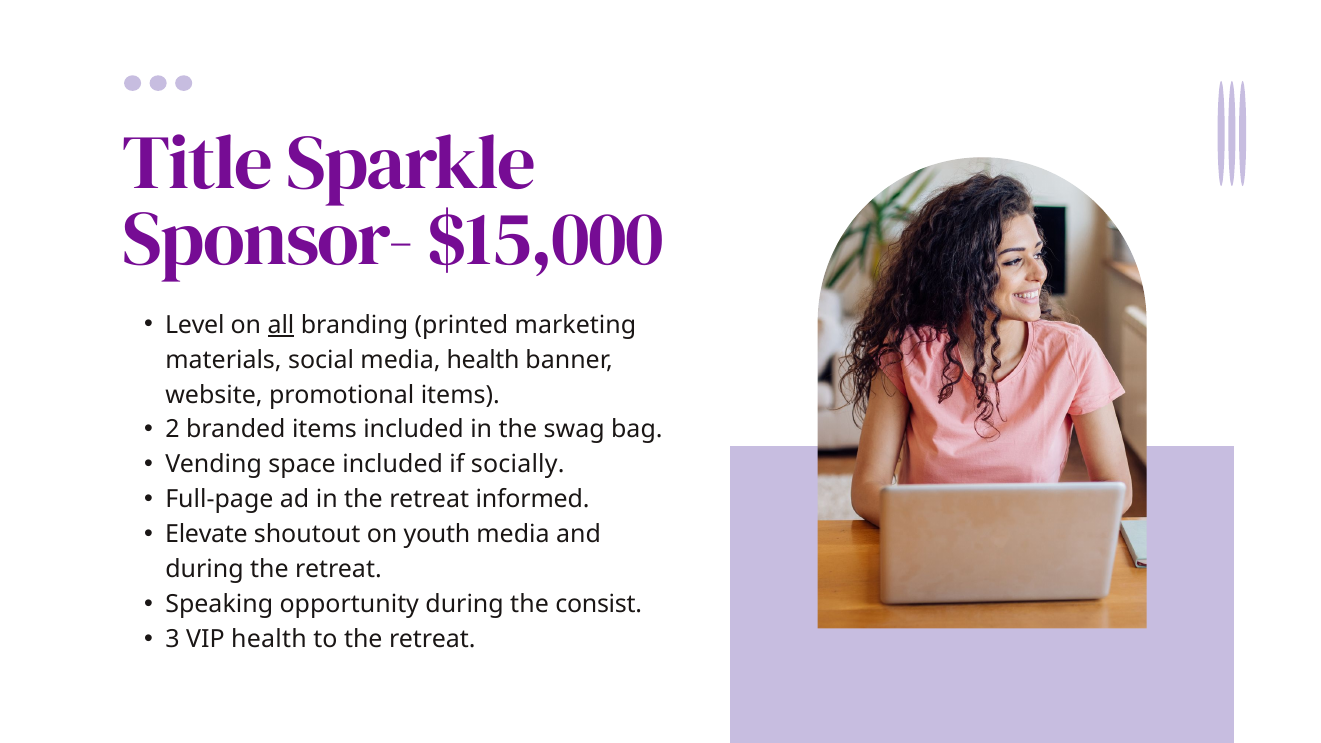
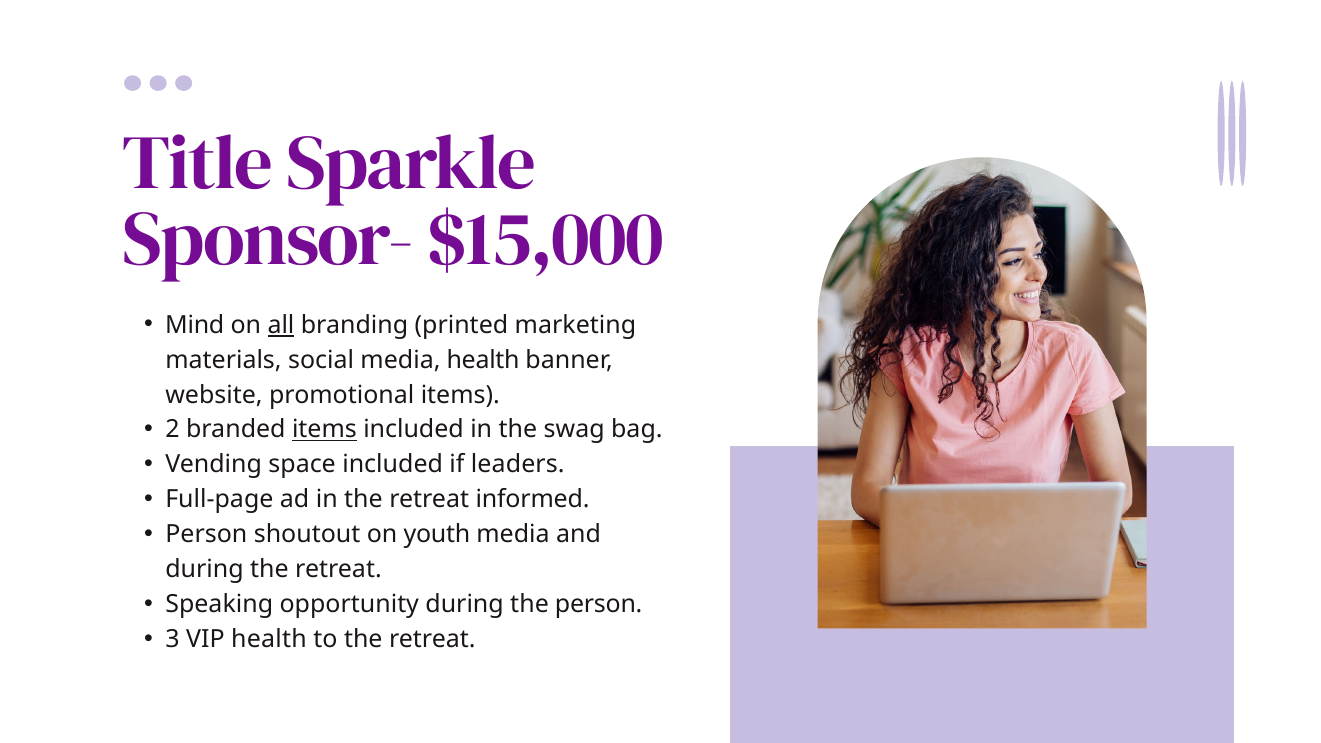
Level: Level -> Mind (195, 325)
items underline: none -> present (324, 430)
socially: socially -> leaders (518, 465)
Elevate: Elevate -> Person (206, 534)
the consist: consist -> person (599, 604)
